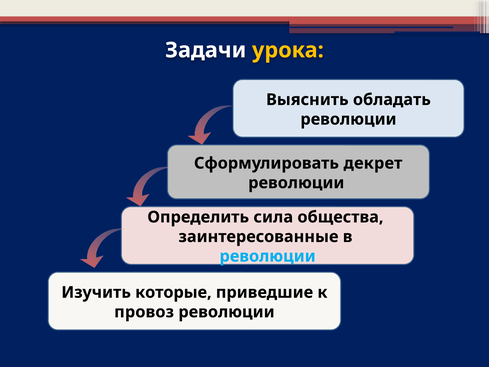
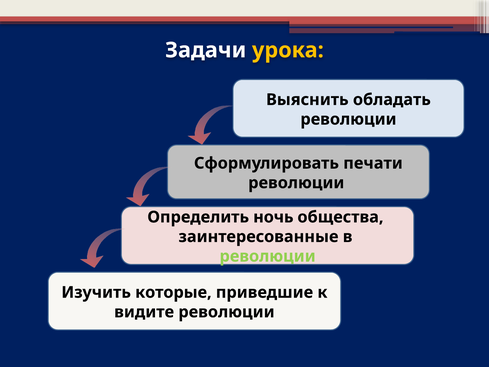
декрет: декрет -> печати (373, 163)
сила: сила -> ночь (273, 217)
революции colour: light blue -> light green (268, 256)
провоз: провоз -> видите (144, 312)
